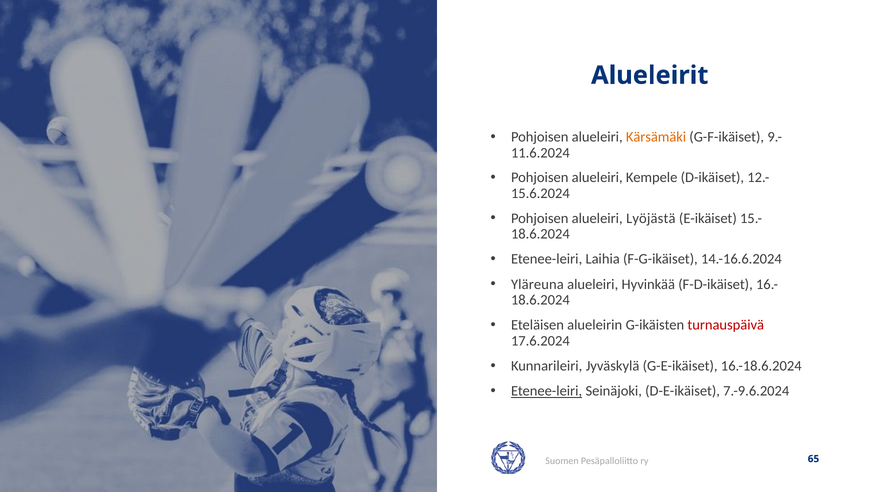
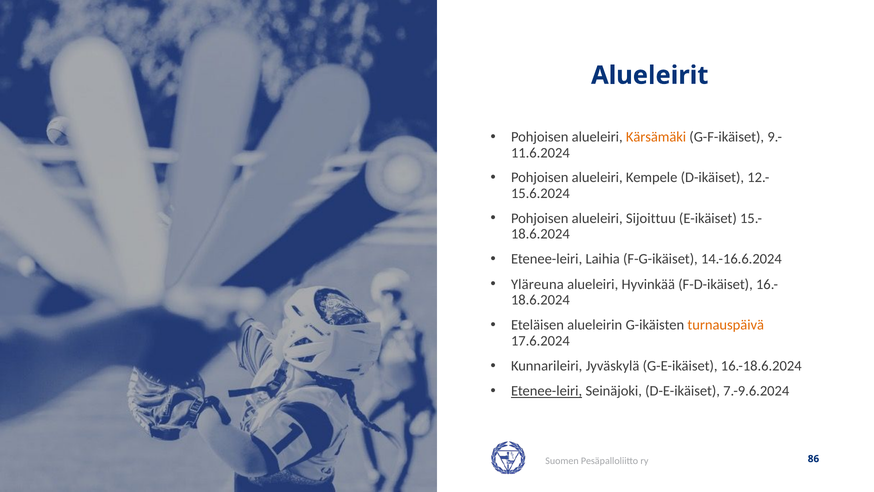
Lyöjästä: Lyöjästä -> Sijoittuu (651, 218)
turnauspäivä colour: red -> orange (726, 325)
65: 65 -> 86 (813, 459)
